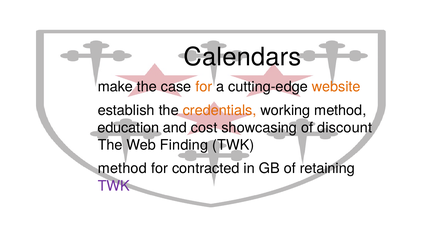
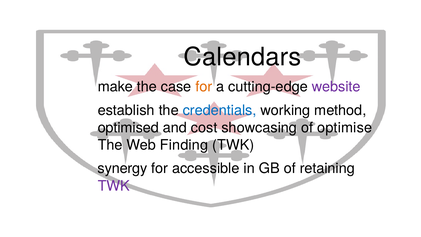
website colour: orange -> purple (336, 87)
credentials colour: orange -> blue (220, 110)
education: education -> optimised (128, 128)
discount: discount -> optimise (345, 128)
method: method -> synergy (123, 168)
contracted: contracted -> accessible (206, 168)
